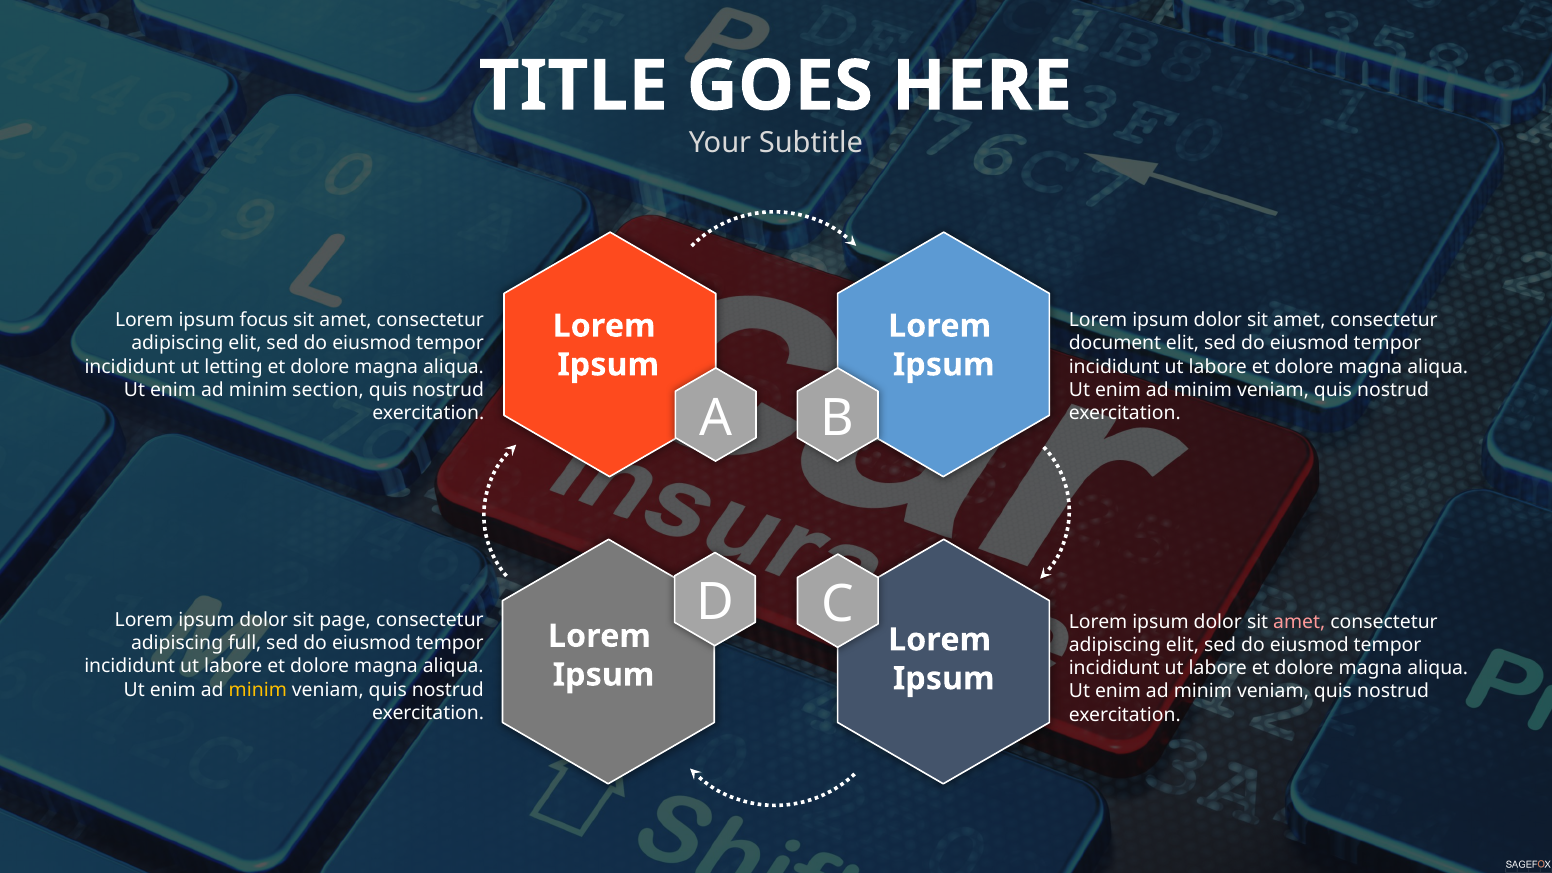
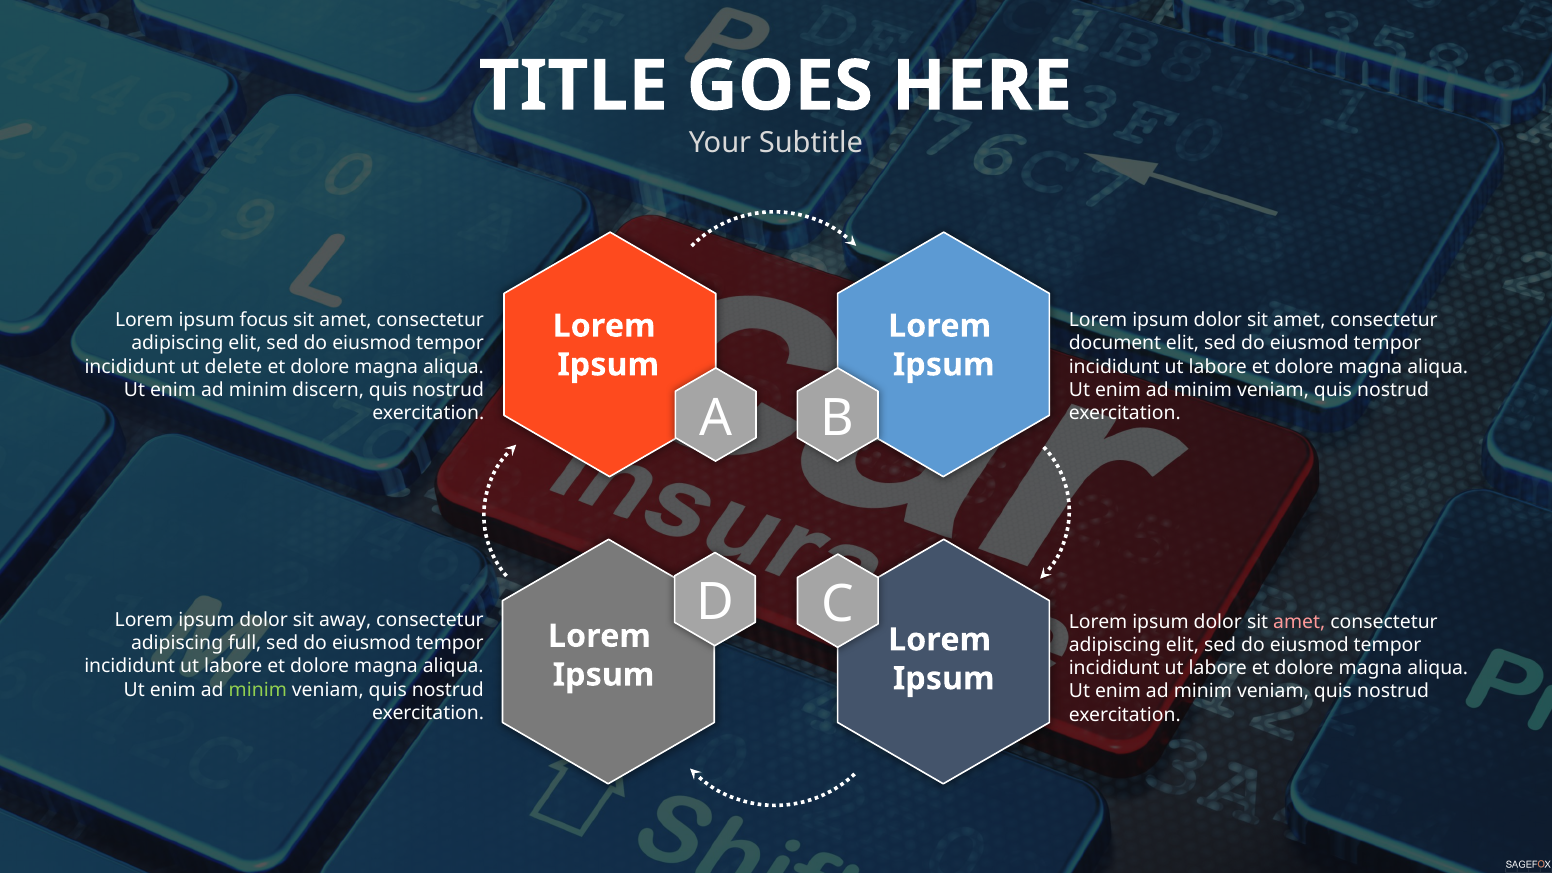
letting: letting -> delete (233, 367)
section: section -> discern (328, 390)
page: page -> away (345, 620)
minim colour: yellow -> light green (258, 690)
